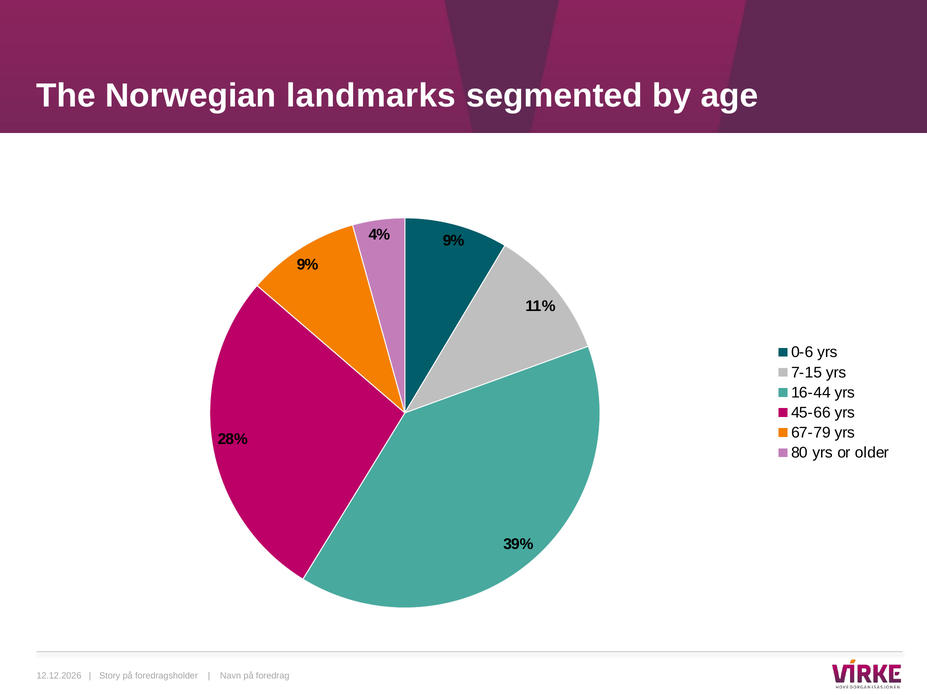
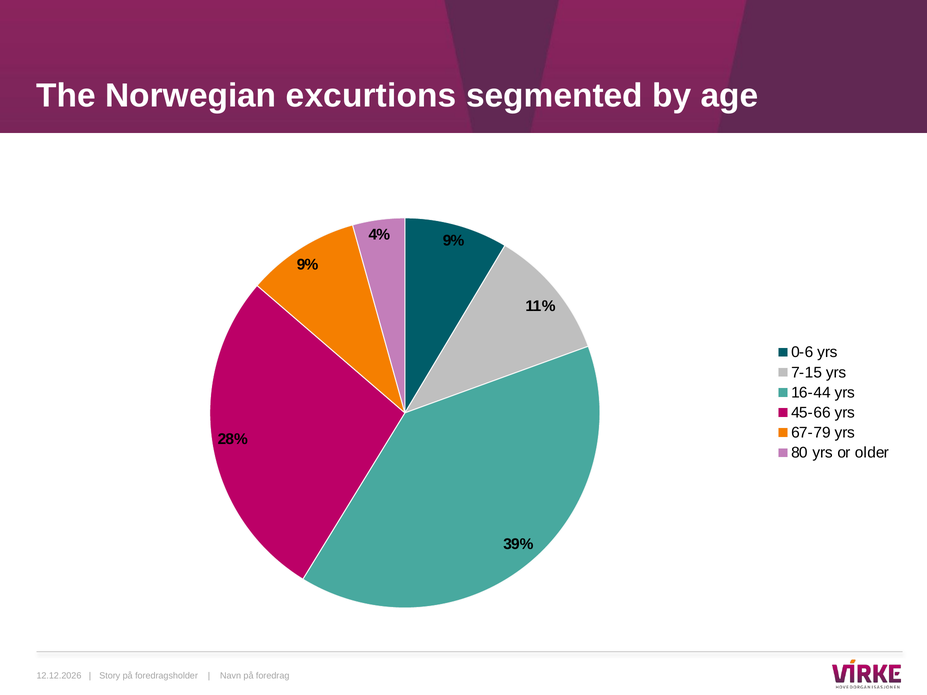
landmarks: landmarks -> excurtions (371, 96)
